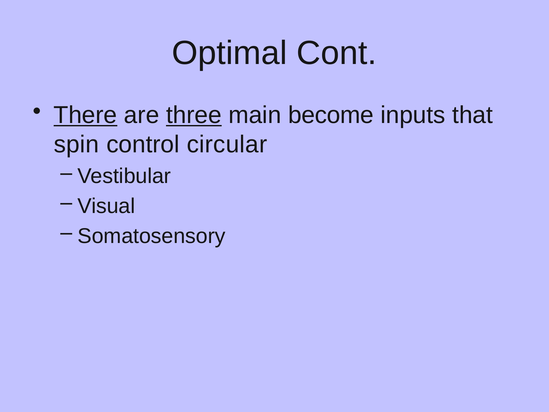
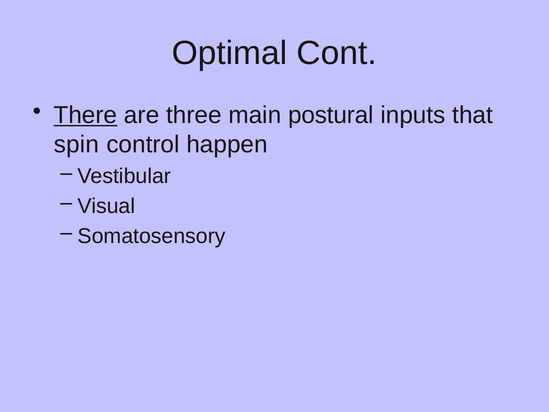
three underline: present -> none (194, 115)
become: become -> postural (331, 115)
circular: circular -> happen (227, 144)
